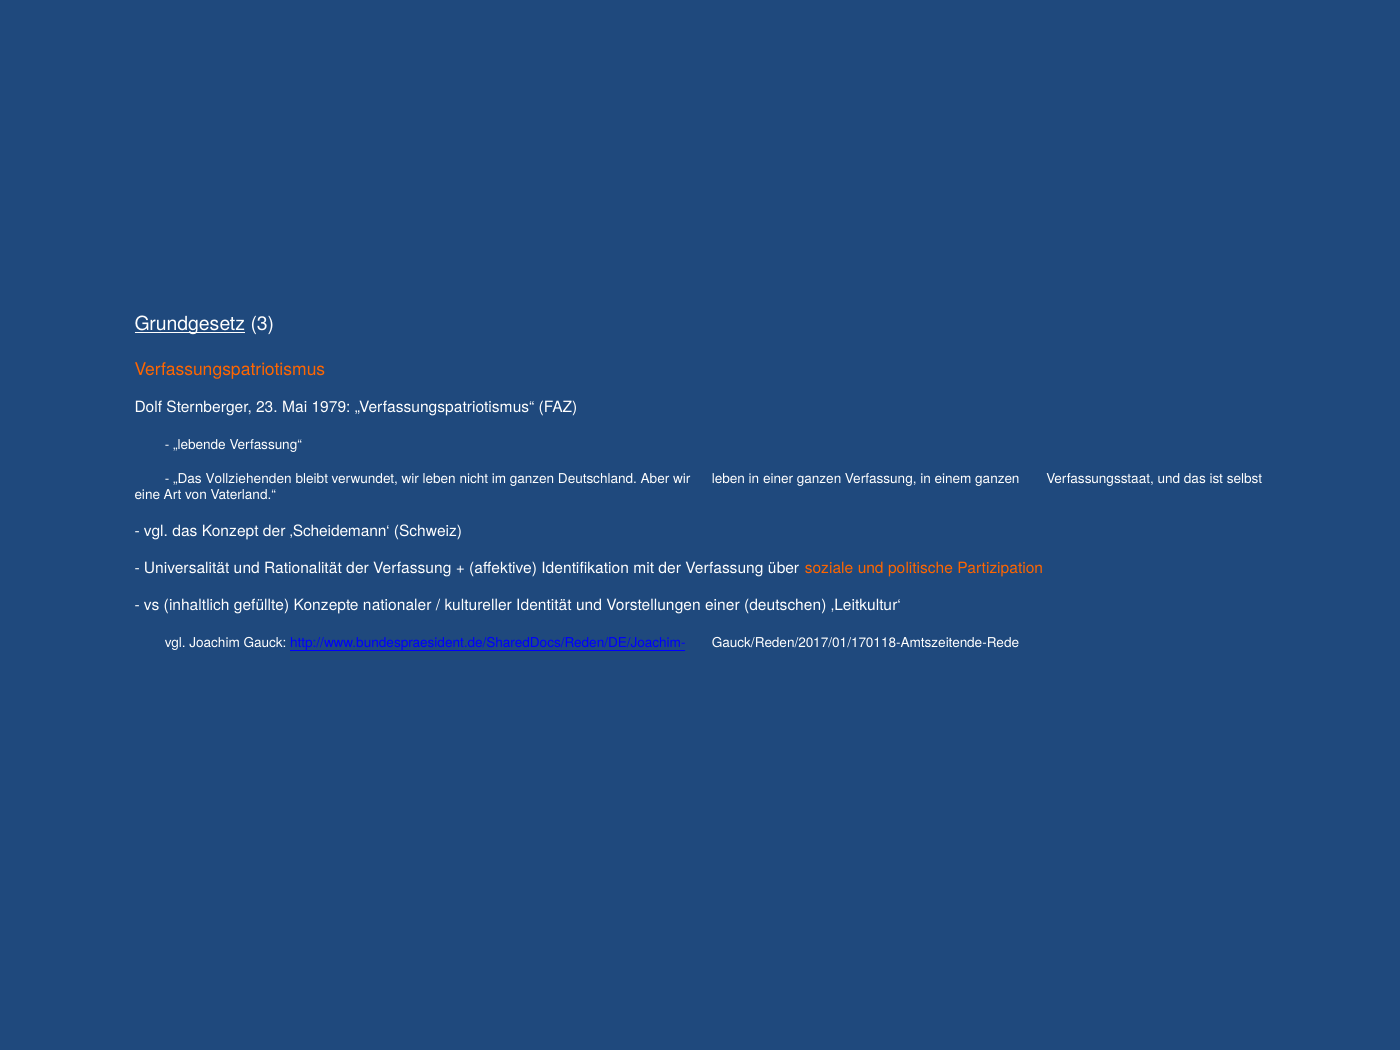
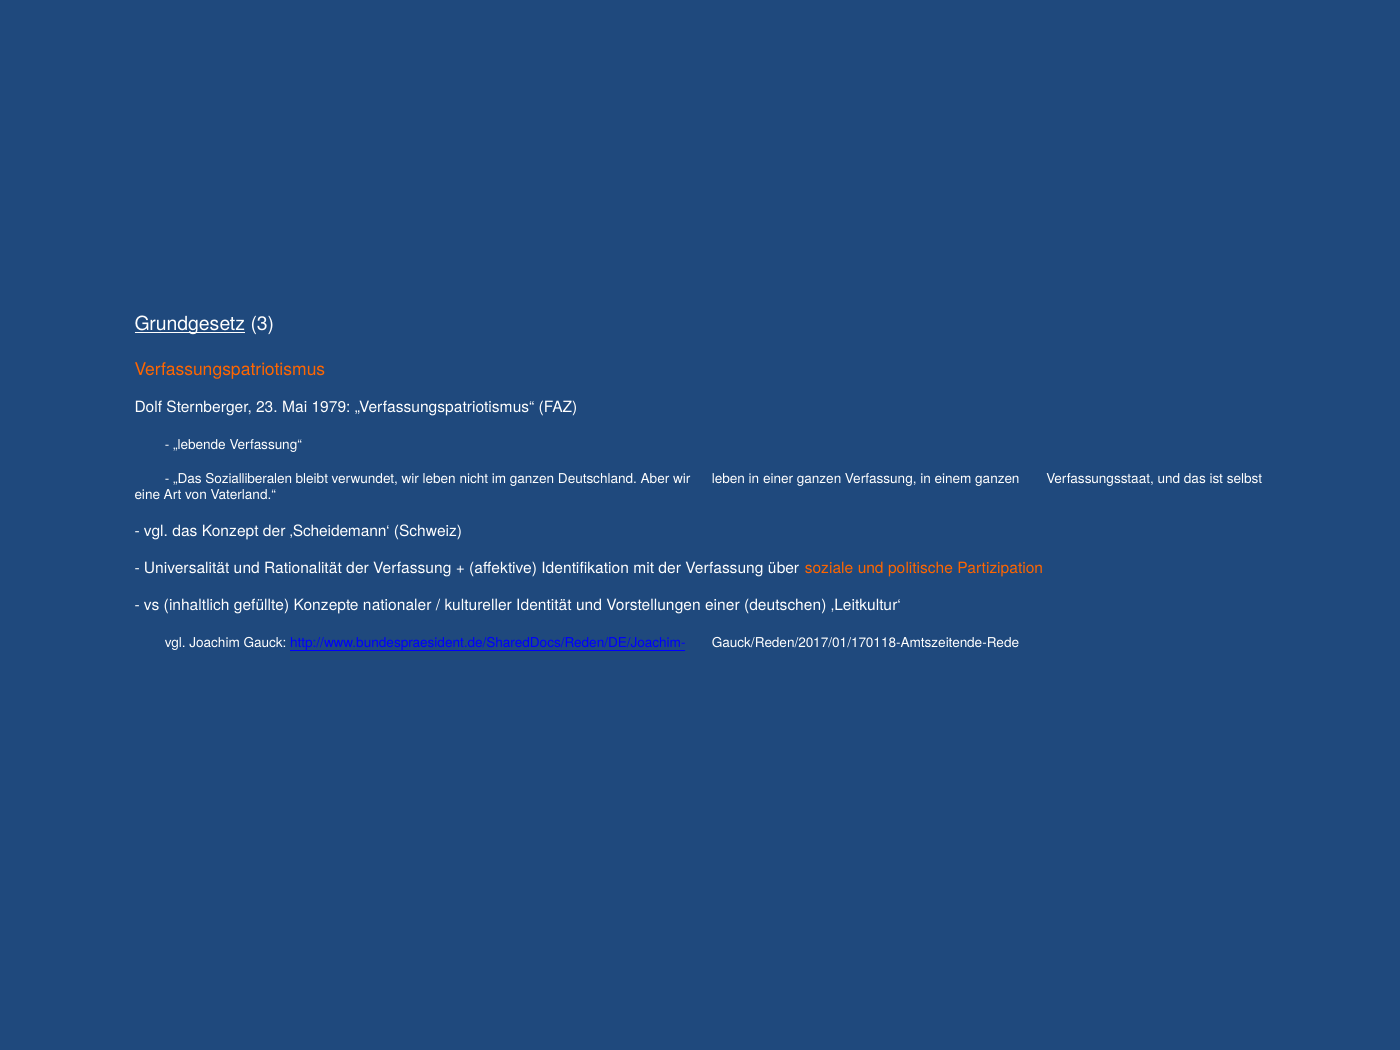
Vollziehenden: Vollziehenden -> Sozialliberalen (249, 479)
